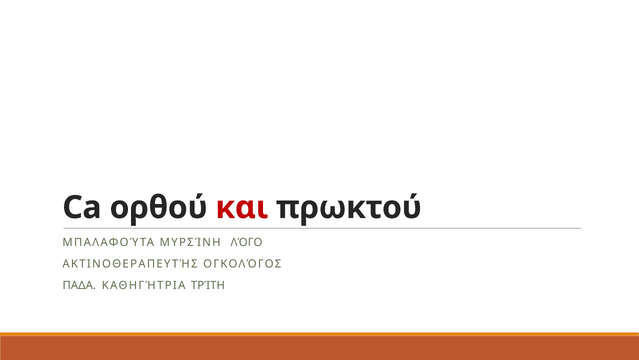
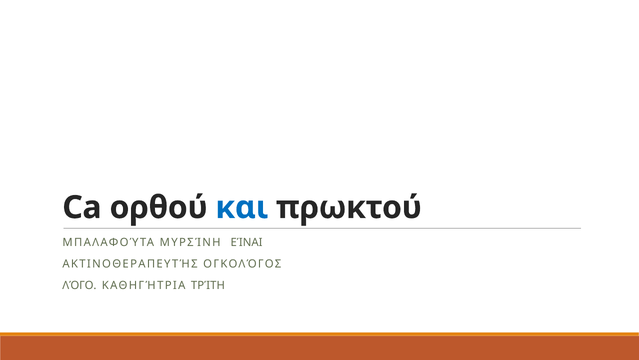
και colour: red -> blue (242, 207)
ΛΌΓΟ: ΛΌΓΟ -> ΕΊΝΑΙ (247, 242)
ΠΑΔΑ: ΠΑΔΑ -> ΛΌΓΟ (79, 285)
